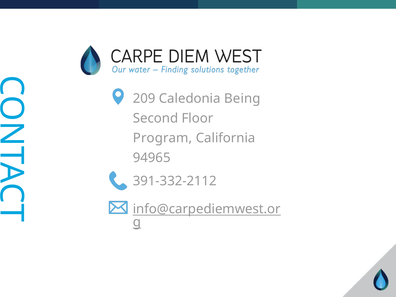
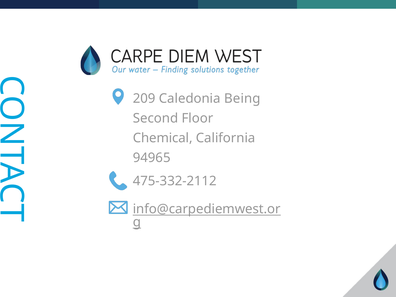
Program: Program -> Chemical (163, 138)
391-332-2112: 391-332-2112 -> 475-332-2112 (175, 181)
